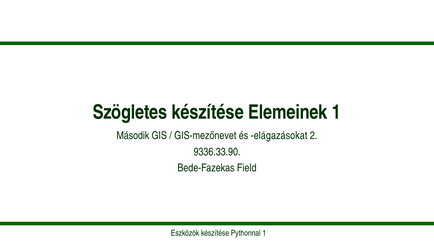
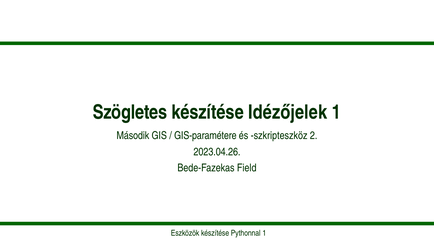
Elemeinek: Elemeinek -> Idézőjelek (288, 112)
GIS-mezőnevet: GIS-mezőnevet -> GIS-paramétere (205, 136)
elágazásokat: elágazásokat -> szkripteszköz (279, 136)
9336.33.90: 9336.33.90 -> 2023.04.26 (217, 152)
